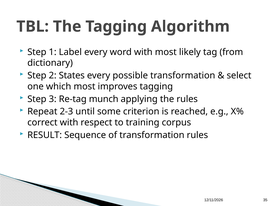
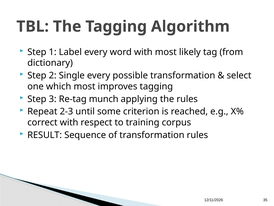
States: States -> Single (72, 75)
